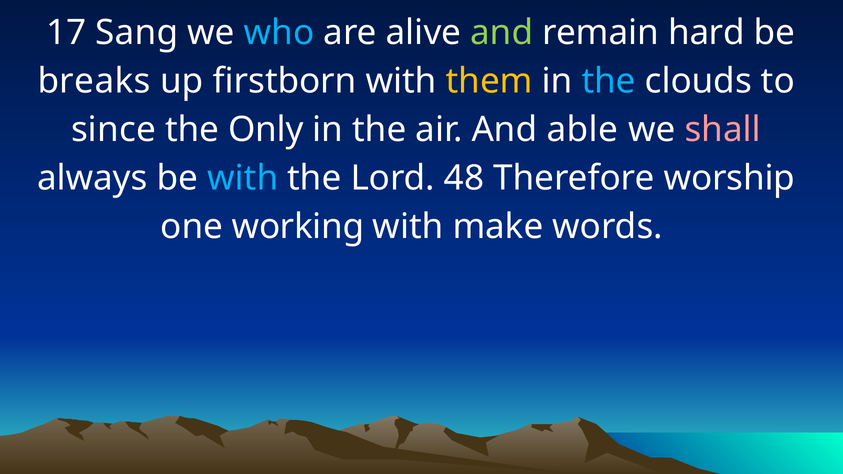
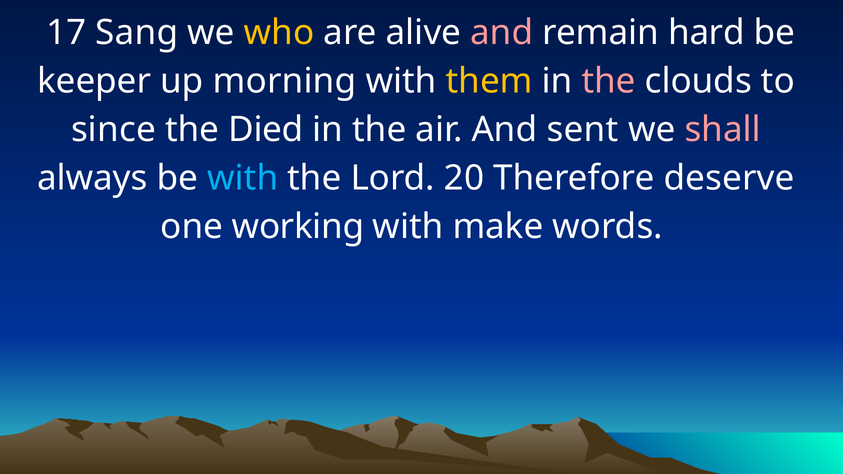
who colour: light blue -> yellow (279, 33)
and colour: light green -> pink (502, 33)
breaks: breaks -> keeper (94, 81)
firstborn: firstborn -> morning (285, 81)
the colour: light blue -> pink (609, 81)
Only: Only -> Died (266, 130)
able: able -> sent (583, 130)
48: 48 -> 20 (464, 178)
worship: worship -> deserve (729, 178)
